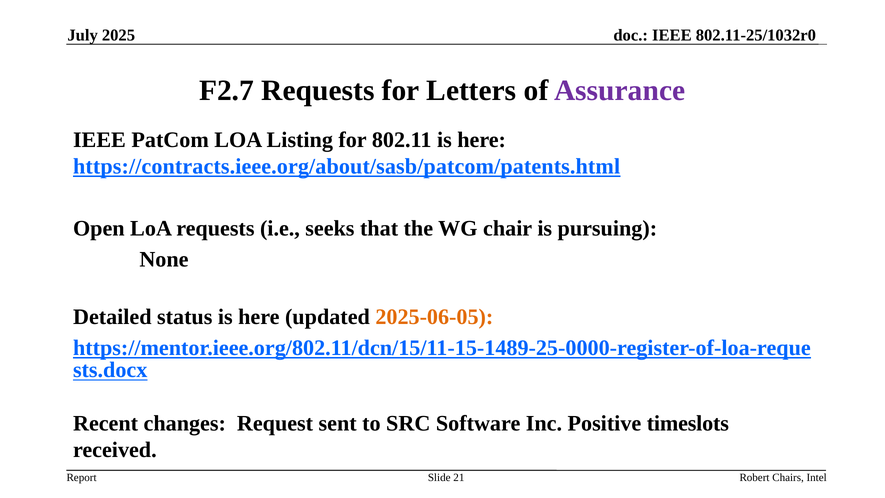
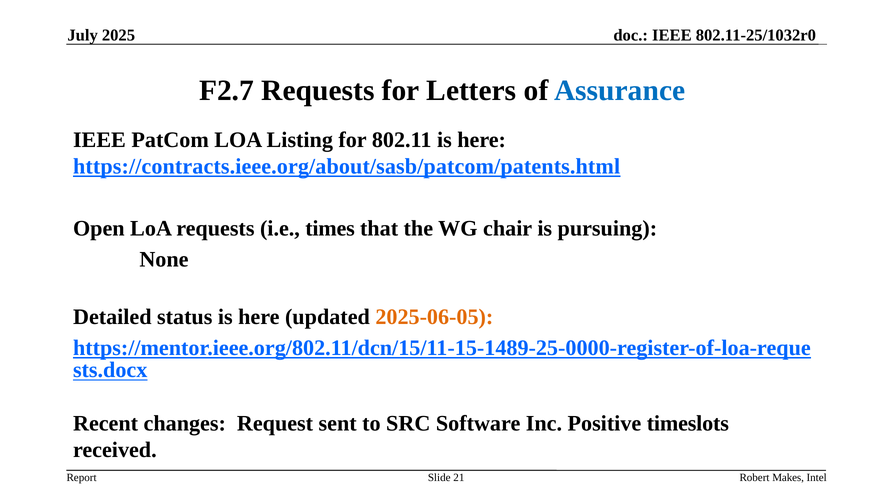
Assurance colour: purple -> blue (620, 91)
seeks: seeks -> times (330, 228)
Chairs: Chairs -> Makes (788, 477)
